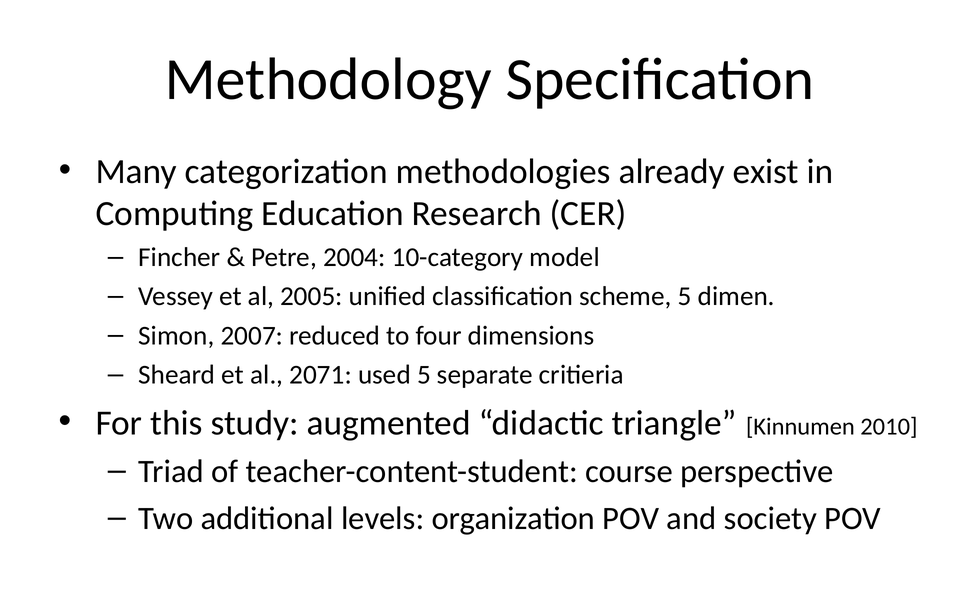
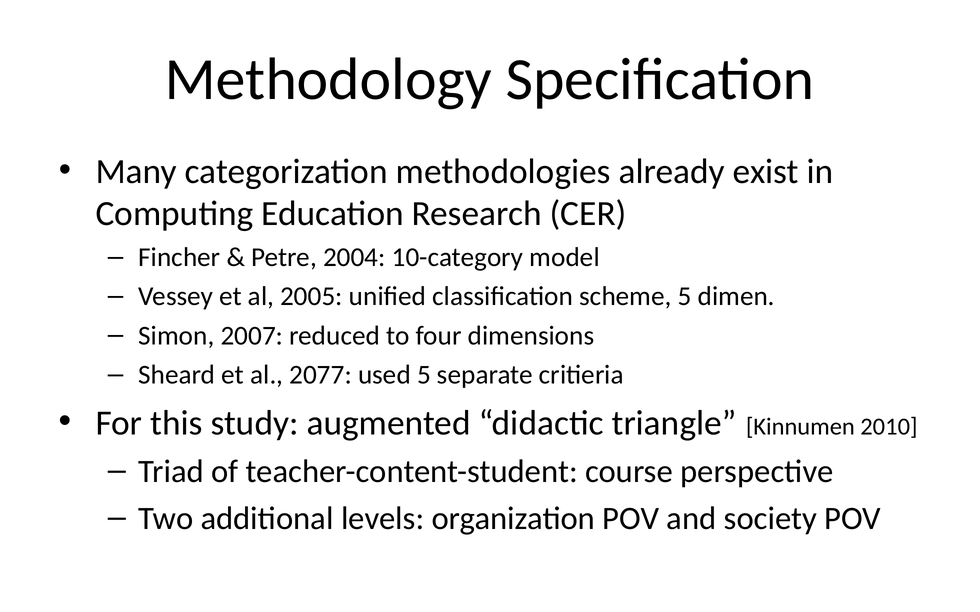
2071: 2071 -> 2077 (321, 375)
